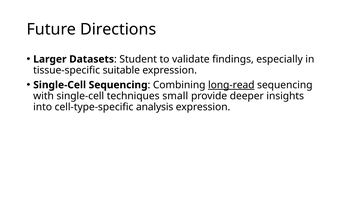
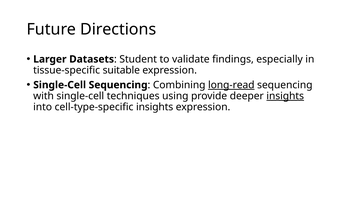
small: small -> using (175, 96)
insights underline: none -> present (285, 96)
cell-type-specific analysis: analysis -> insights (155, 107)
